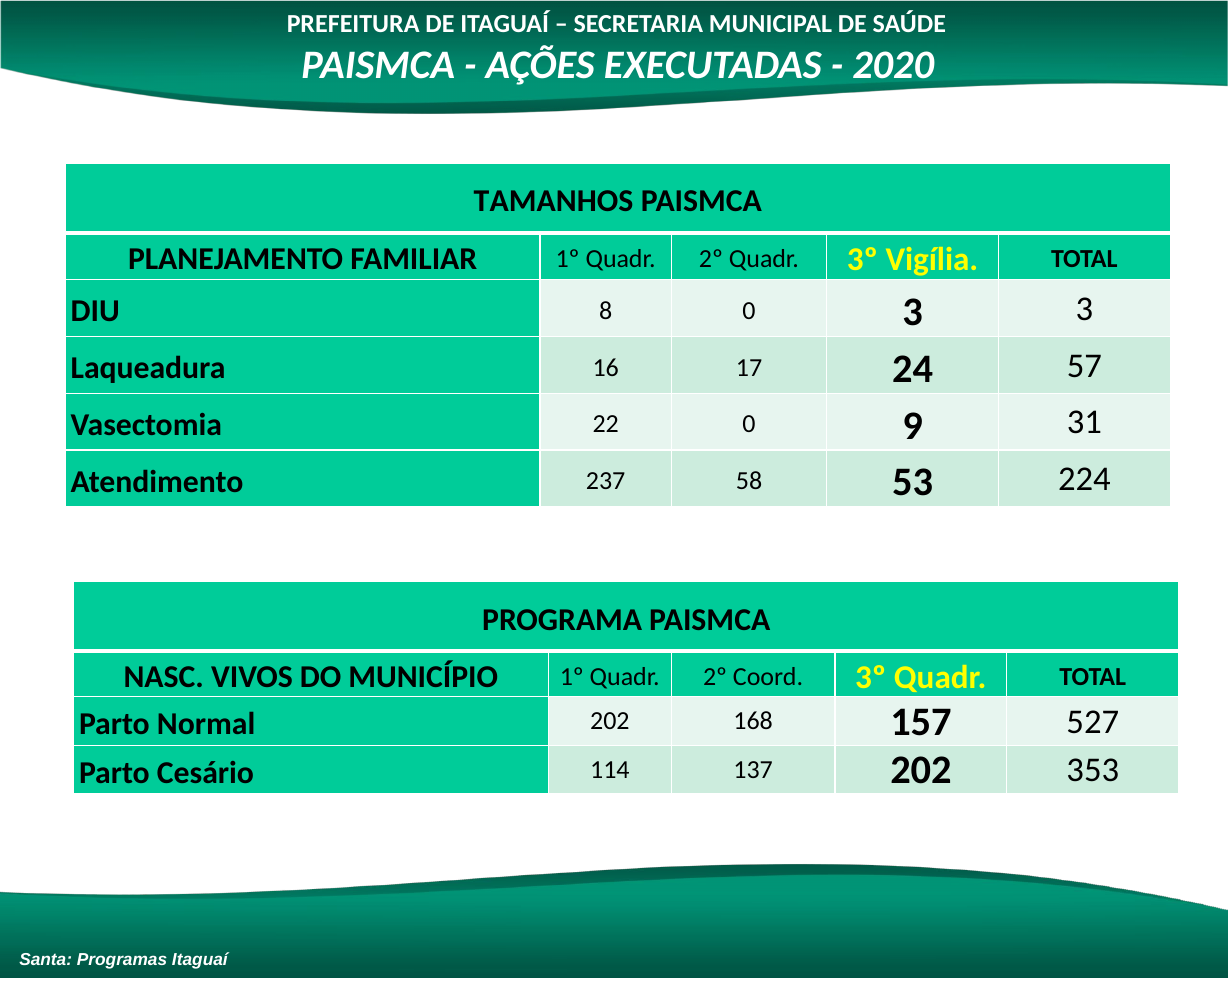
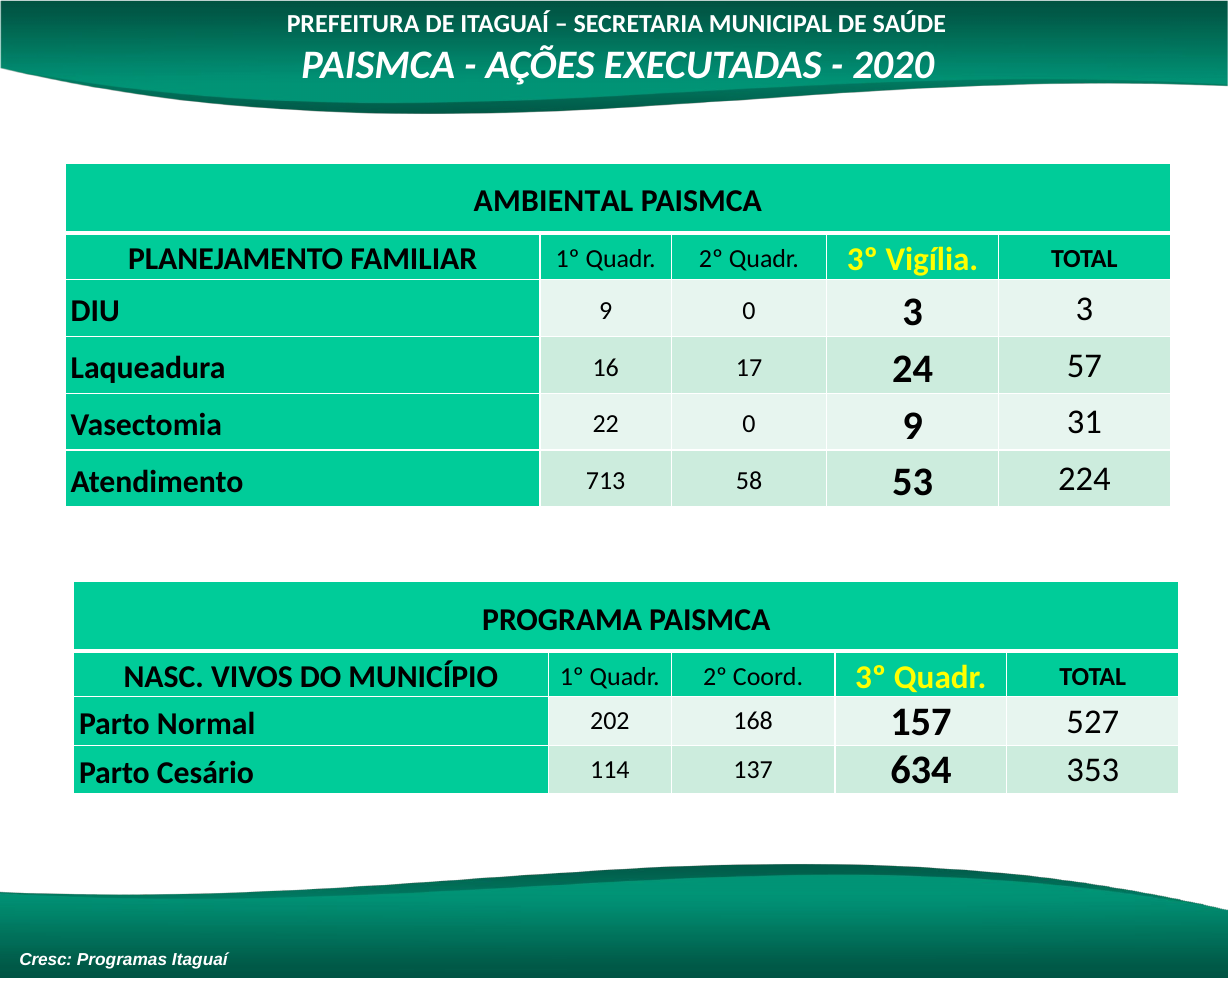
TAMANHOS: TAMANHOS -> AMBIENTAL (554, 202)
DIU 8: 8 -> 9 (606, 311)
237: 237 -> 713 (606, 481)
137 202: 202 -> 634 (921, 771)
Santa: Santa -> Cresc (46, 960)
